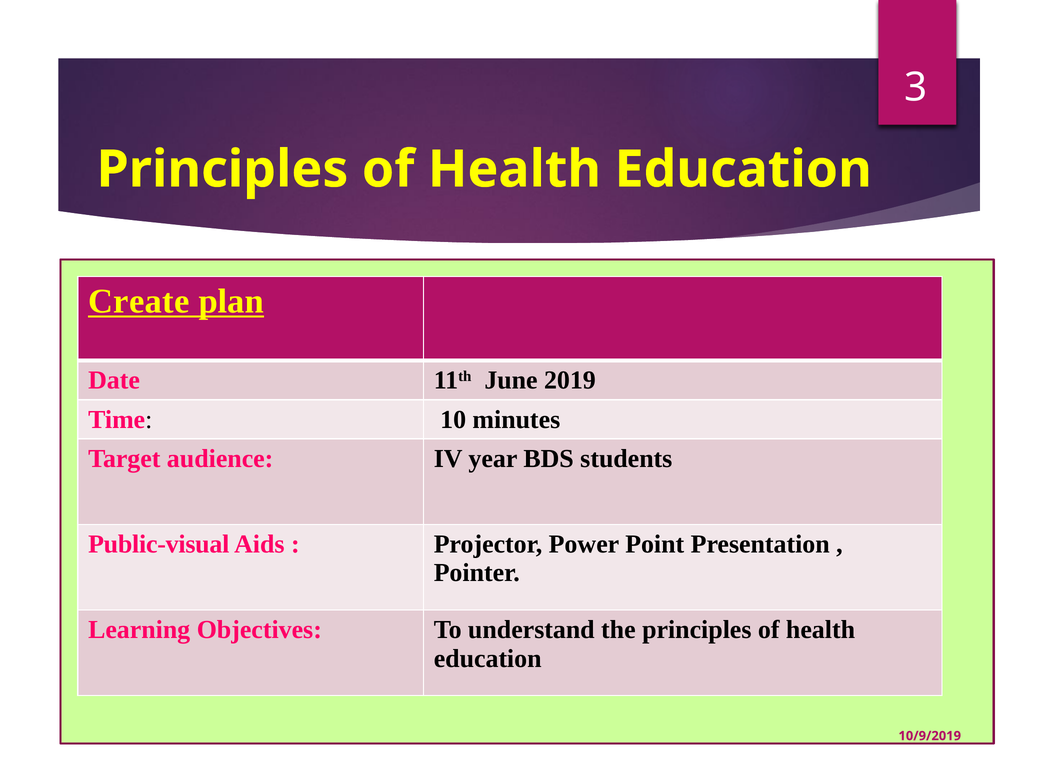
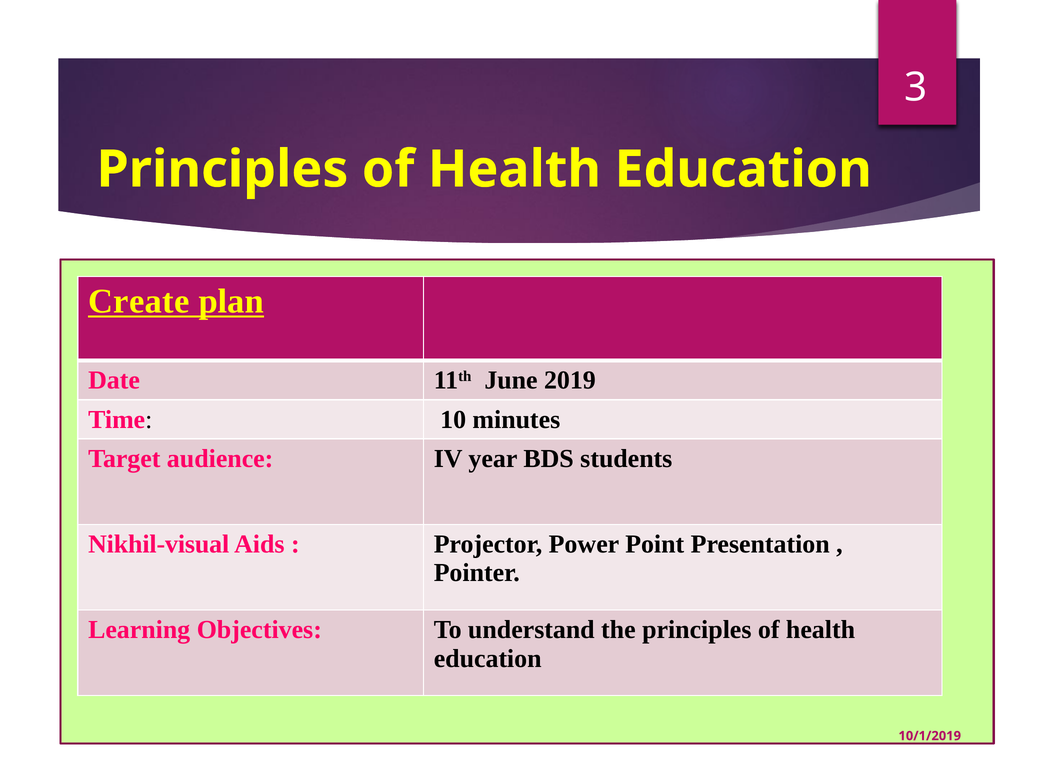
Public-visual: Public-visual -> Nikhil-visual (159, 544)
10/9/2019: 10/9/2019 -> 10/1/2019 (930, 736)
